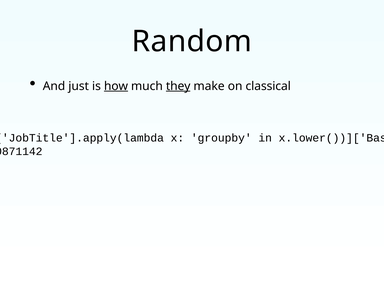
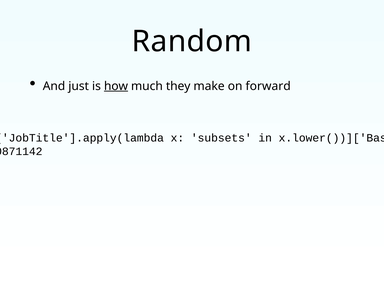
they underline: present -> none (178, 86)
classical: classical -> forward (268, 86)
groupby: groupby -> subsets (221, 138)
